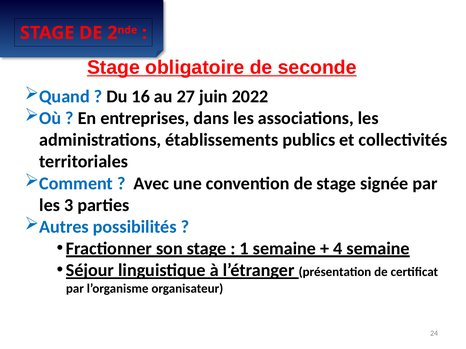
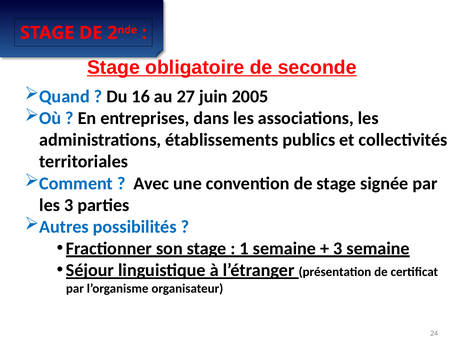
2022: 2022 -> 2005 (250, 97)
4: 4 -> 3 (338, 249)
